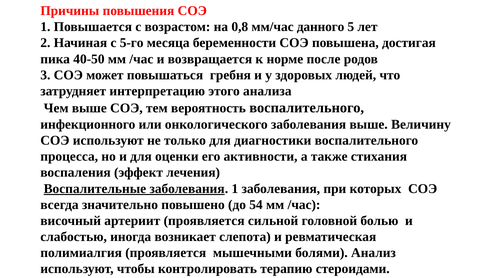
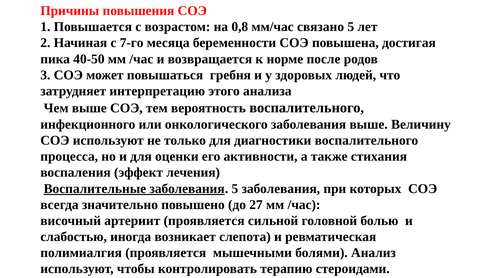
данного: данного -> связано (321, 27)
5-го: 5-го -> 7-го (132, 43)
заболевания 1: 1 -> 5 (235, 189)
54: 54 -> 27 (256, 205)
